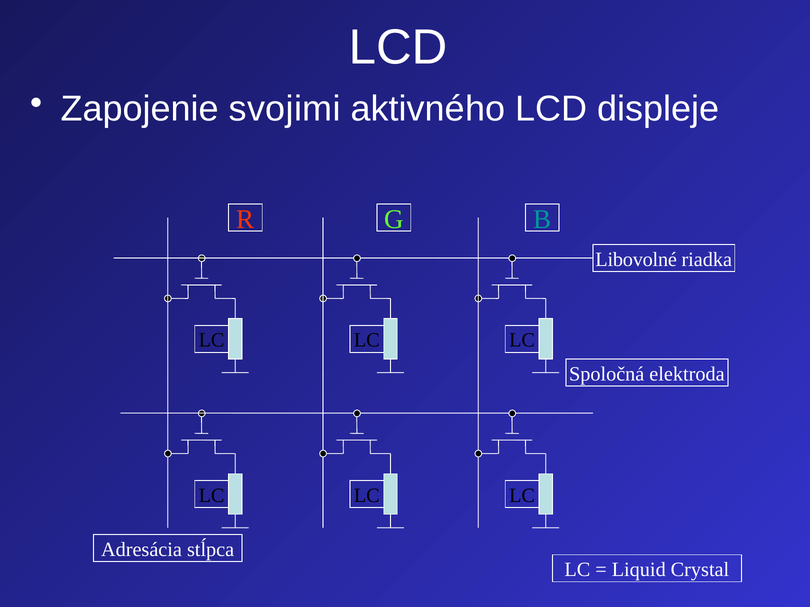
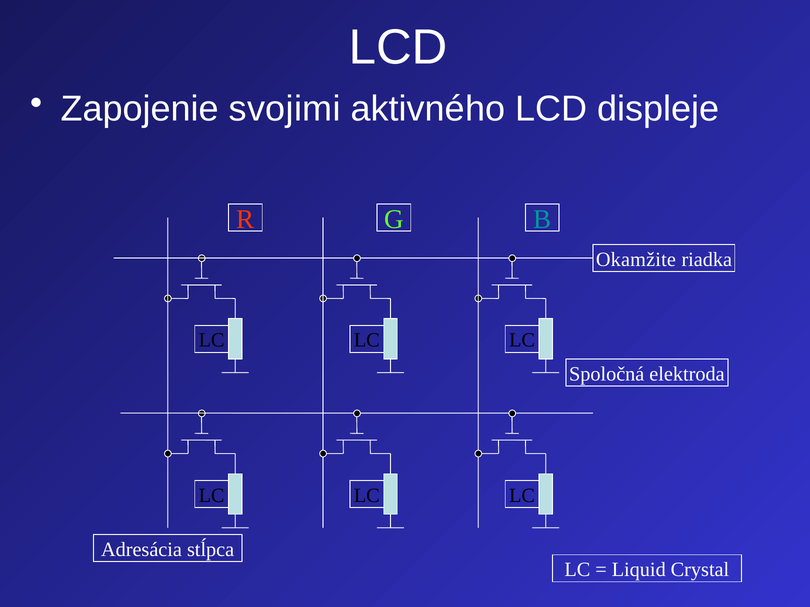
Libovolné: Libovolné -> Okamžite (636, 260)
